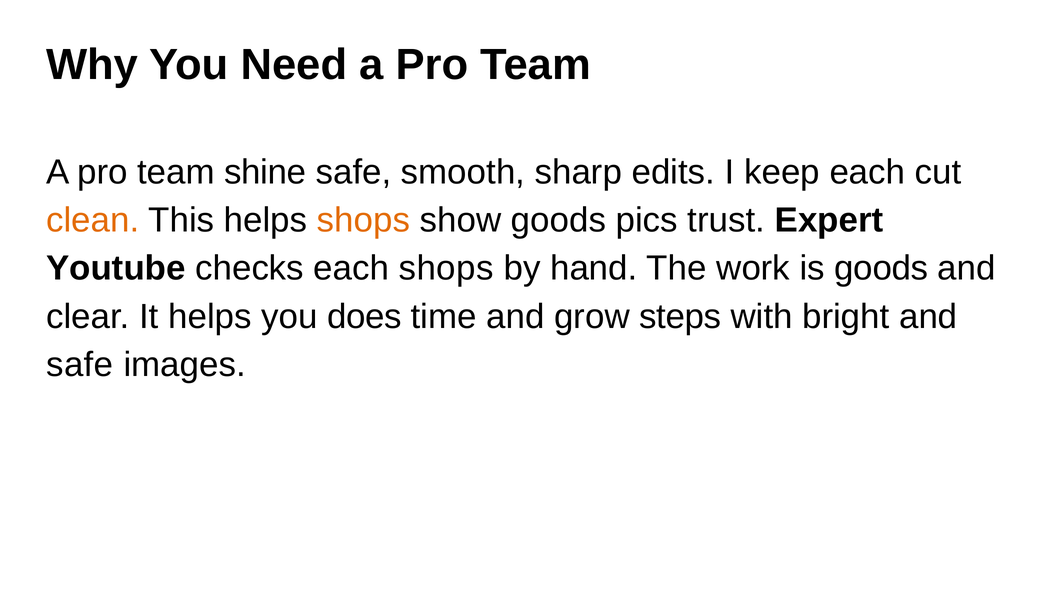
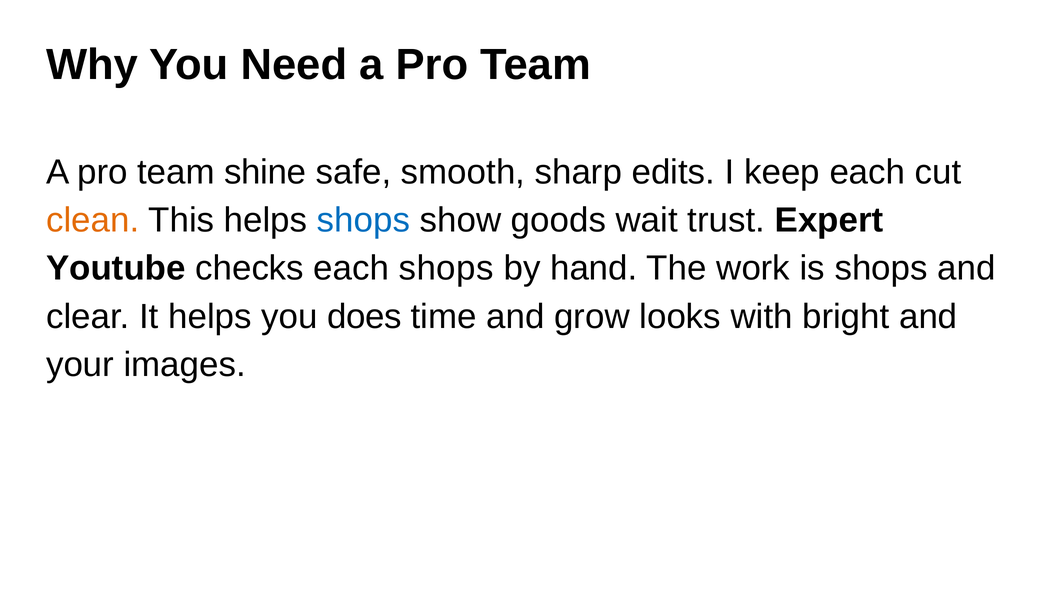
shops colour: orange -> blue (364, 220)
pics: pics -> wait (647, 220)
is goods: goods -> shops (881, 268)
steps: steps -> looks (680, 317)
safe: safe -> your (80, 365)
